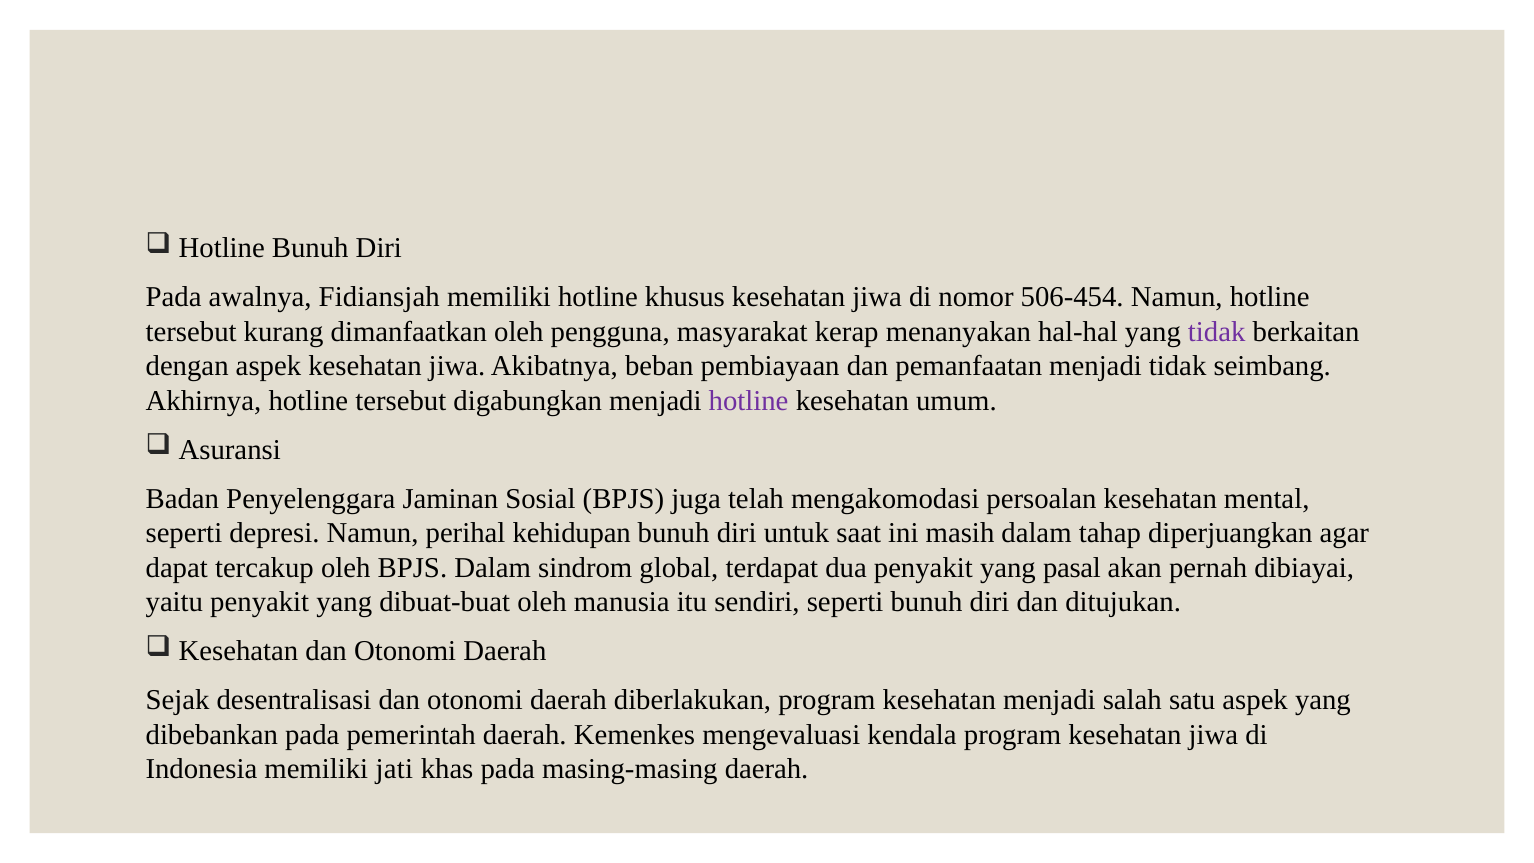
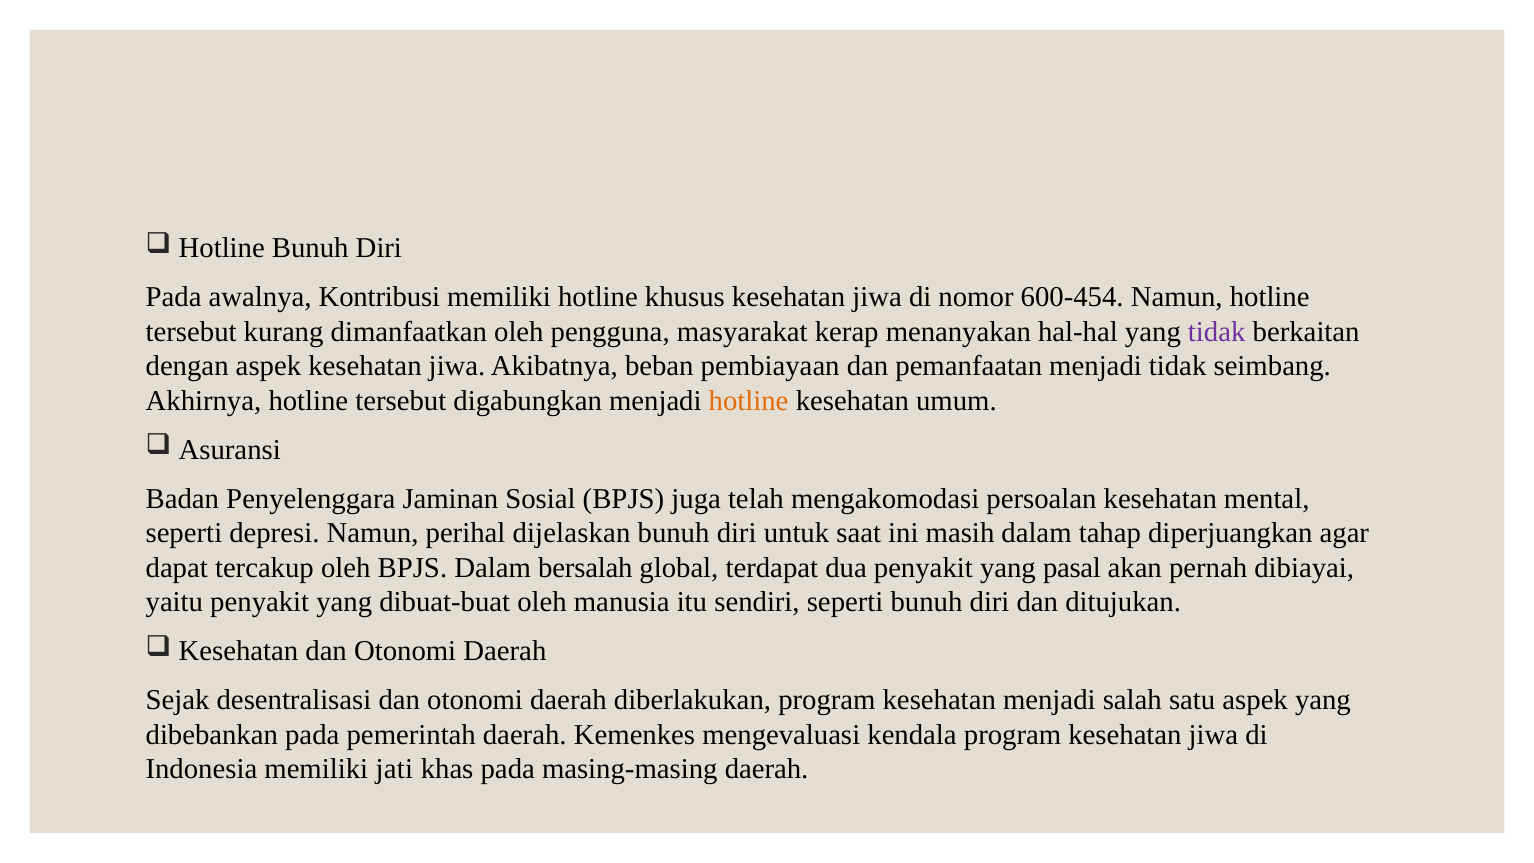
Fidiansjah: Fidiansjah -> Kontribusi (379, 297)
506-454: 506-454 -> 600-454 (1072, 297)
hotline colour: purple -> orange (749, 401)
kehidupan: kehidupan -> dijelaskan (571, 533)
sindrom: sindrom -> bersalah (585, 568)
